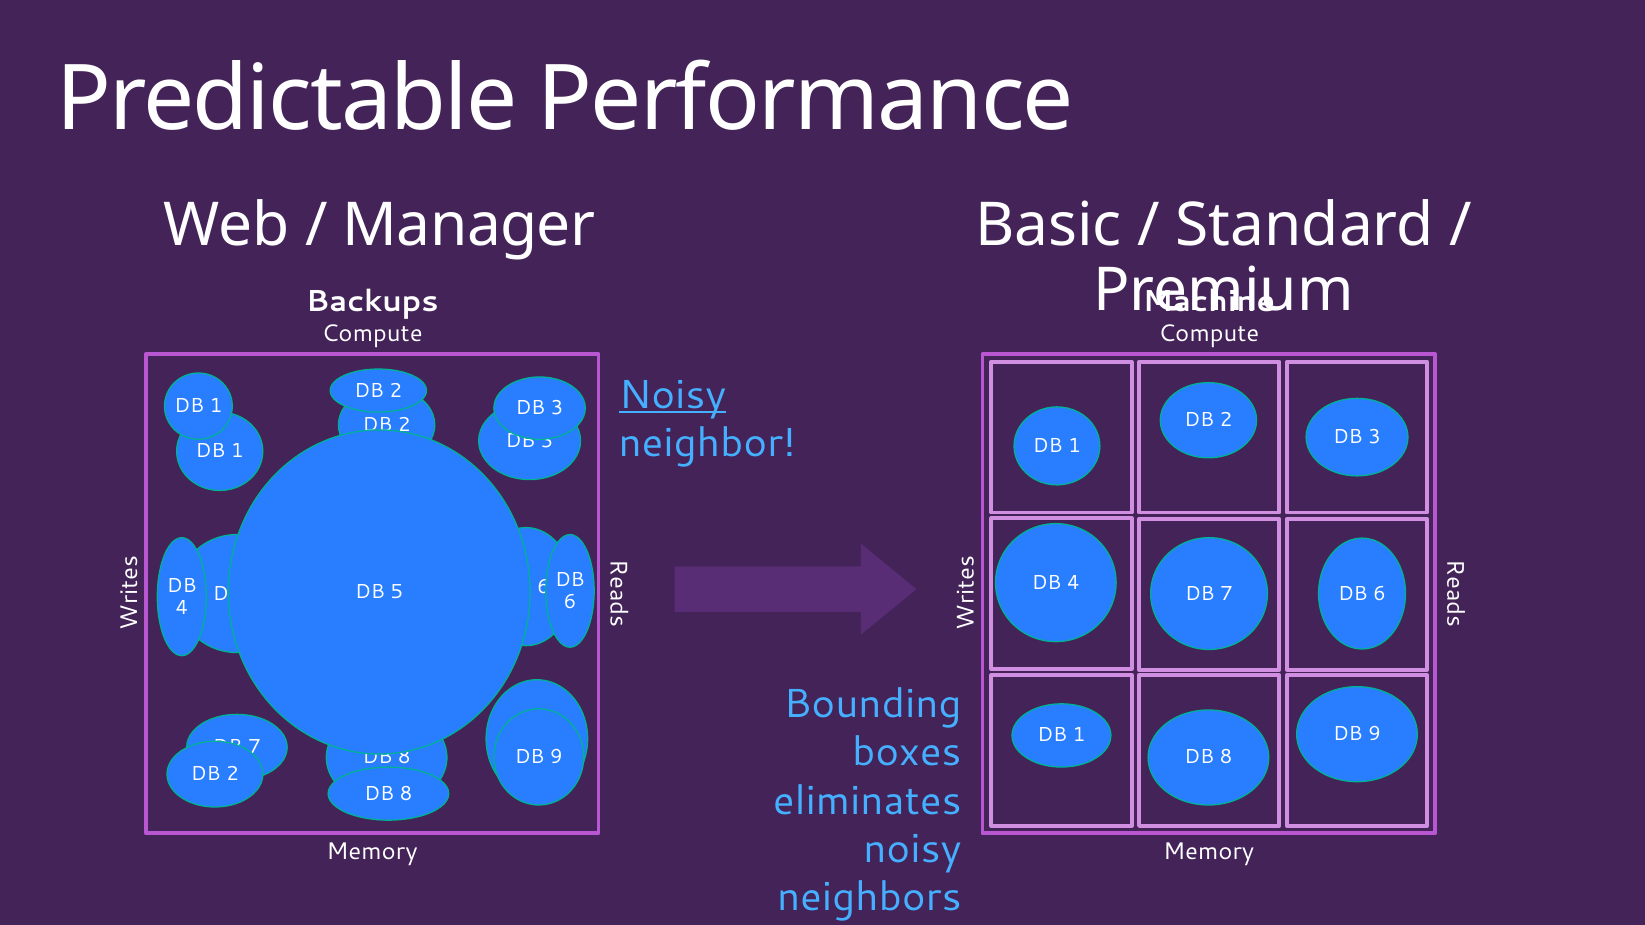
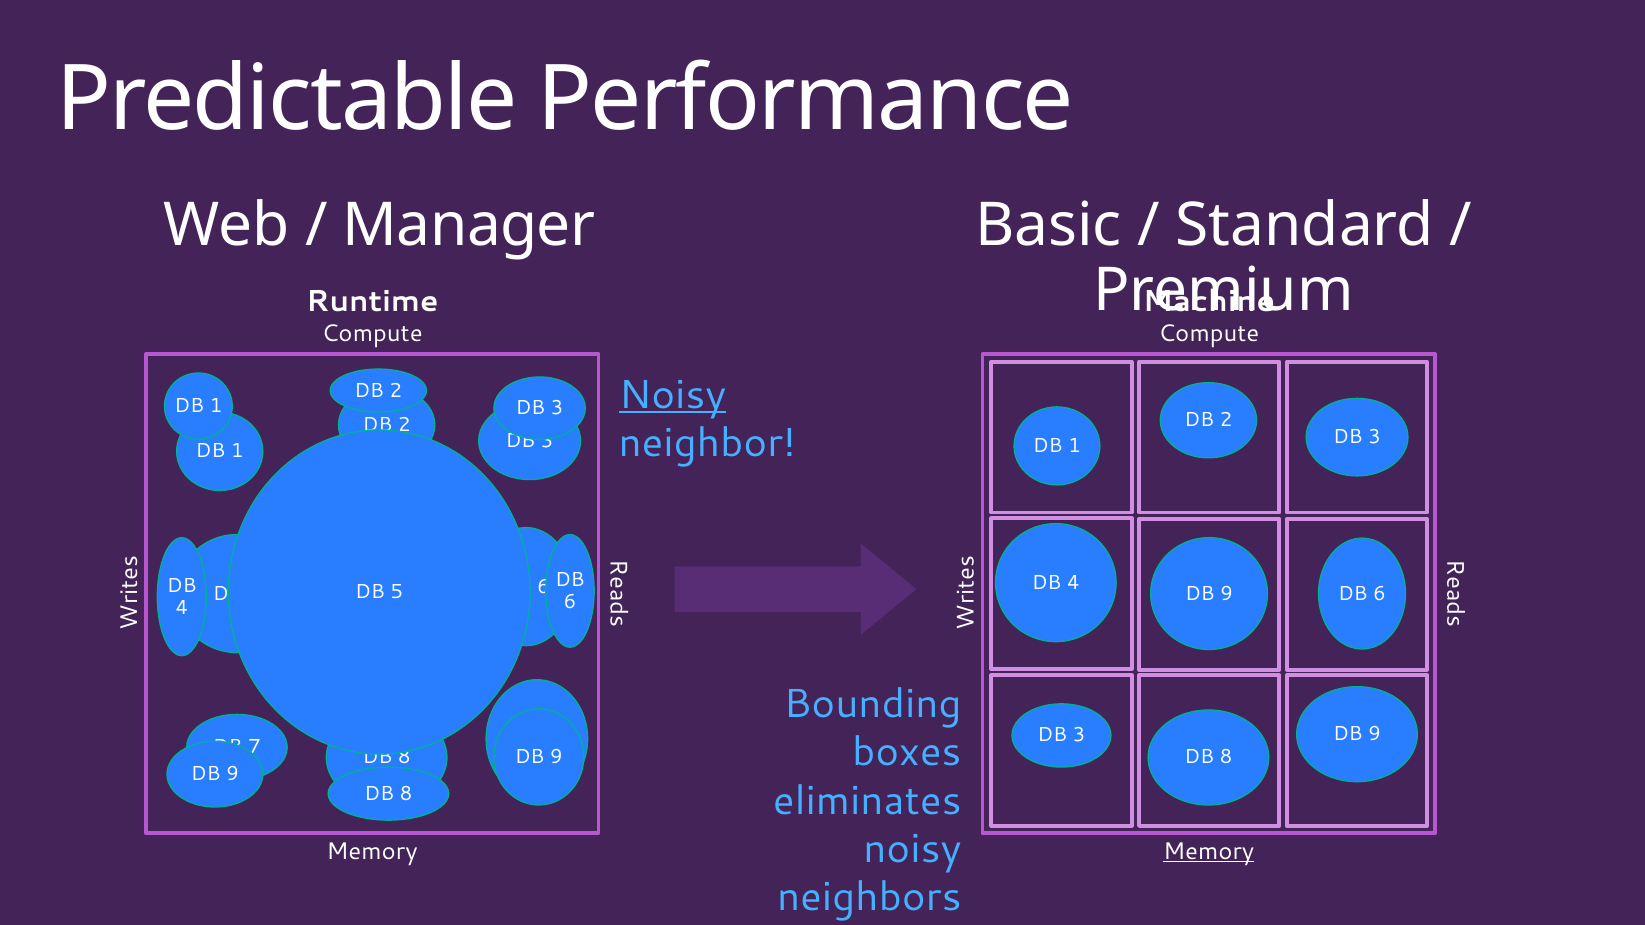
Backups: Backups -> Runtime (372, 301)
7: 7 -> 9 (1227, 594)
1: 1 -> 3 (1079, 736)
2: 2 -> 9 (232, 774)
Memory underline: none -> present (1209, 851)
